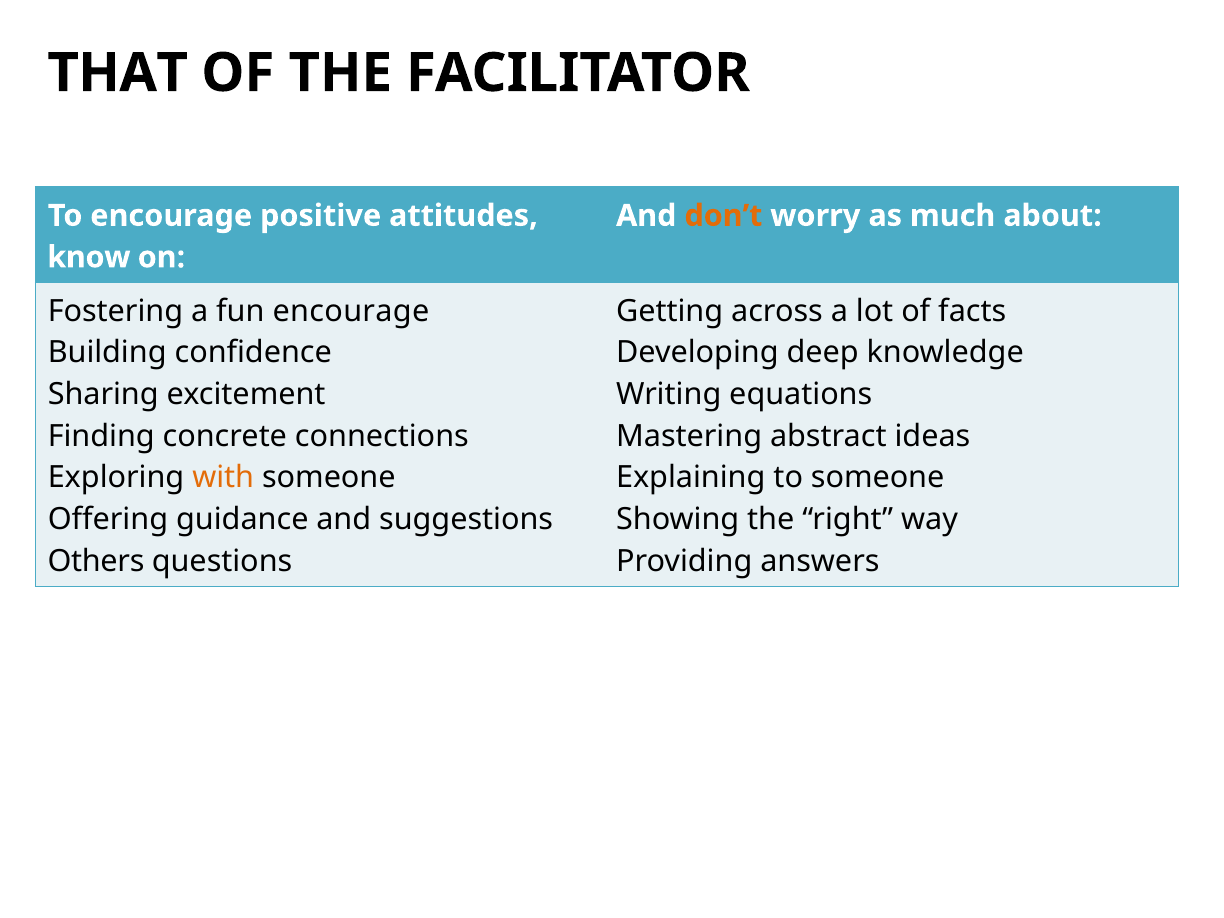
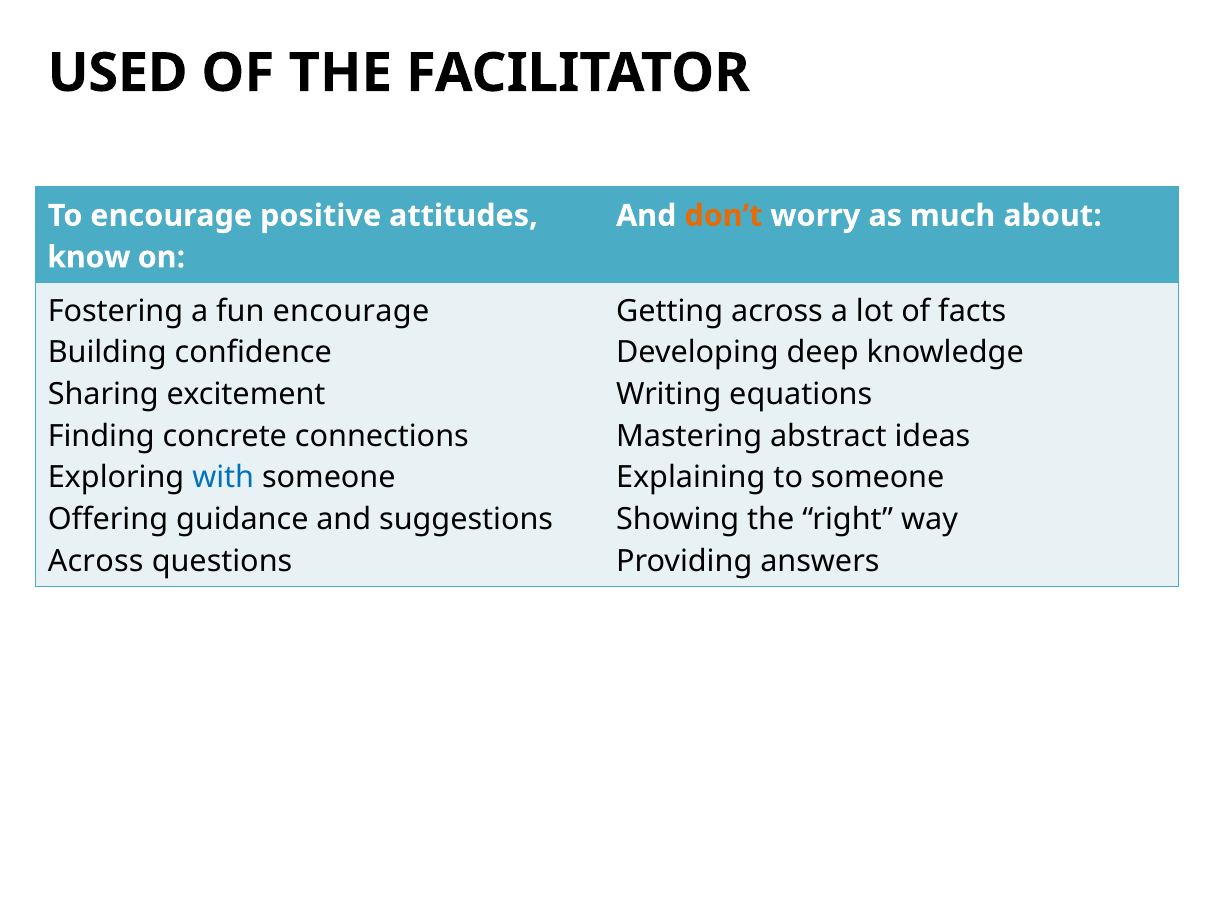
THAT: THAT -> USED (118, 73)
with colour: orange -> blue (223, 478)
Others: Others -> Across (96, 561)
